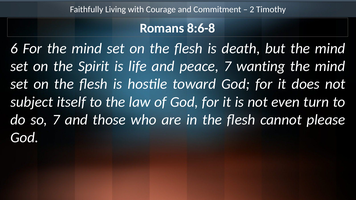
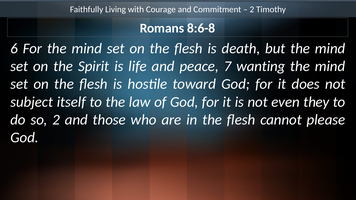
turn: turn -> they (316, 102)
so 7: 7 -> 2 (56, 120)
